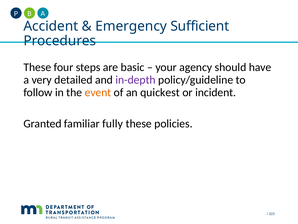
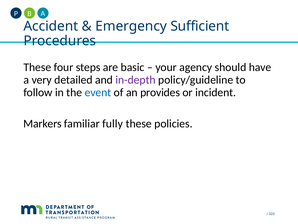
event colour: orange -> blue (98, 92)
quickest: quickest -> provides (160, 92)
Granted: Granted -> Markers (42, 123)
